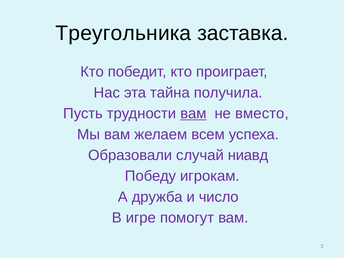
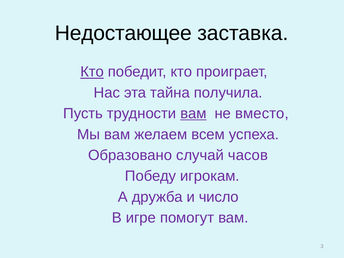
Треугольника: Треугольника -> Недостающее (123, 33)
Кто underline: none -> present (92, 72)
Образовали: Образовали -> Образовано (130, 155)
ниавд: ниавд -> часов (248, 155)
